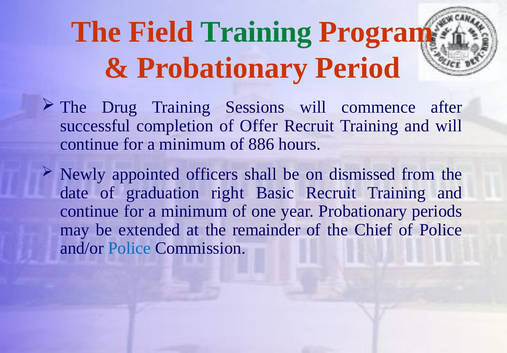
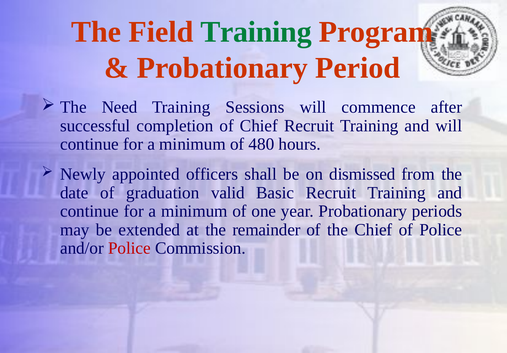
Drug: Drug -> Need (120, 107)
of Offer: Offer -> Chief (259, 126)
886: 886 -> 480 (261, 144)
right: right -> valid (228, 193)
Police colour: blue -> red (129, 248)
